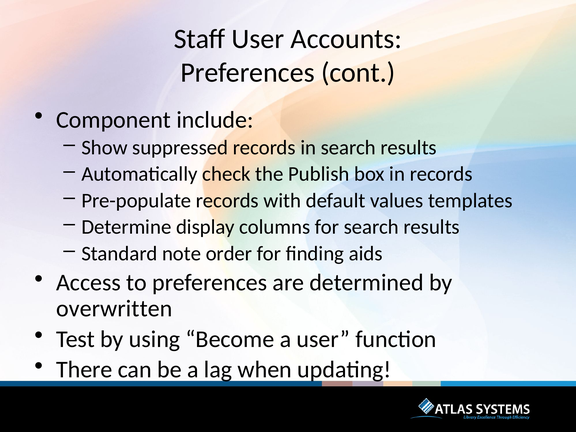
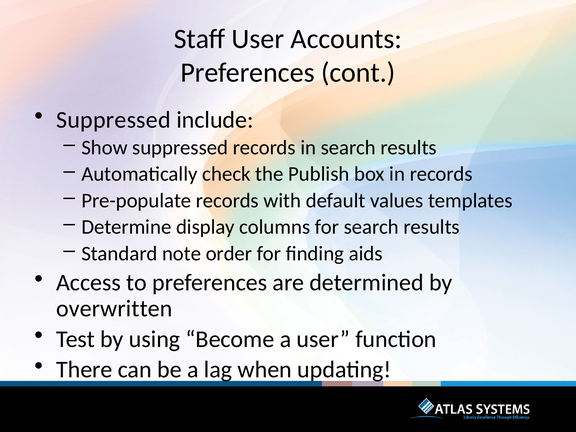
Component: Component -> Suppressed (113, 120)
